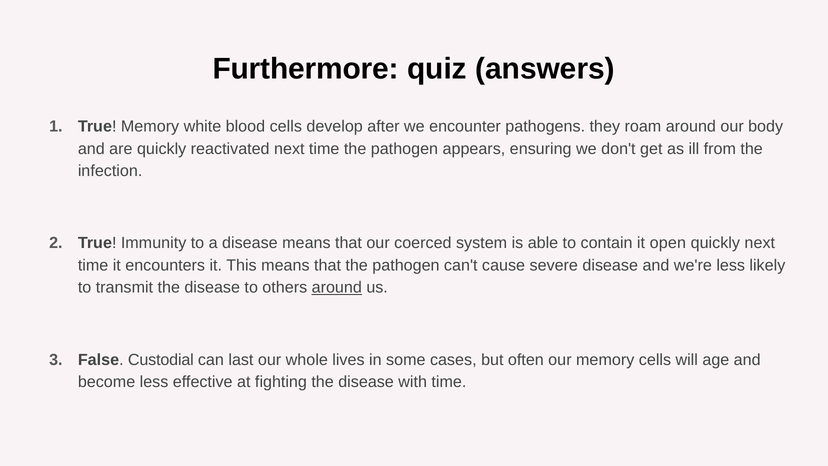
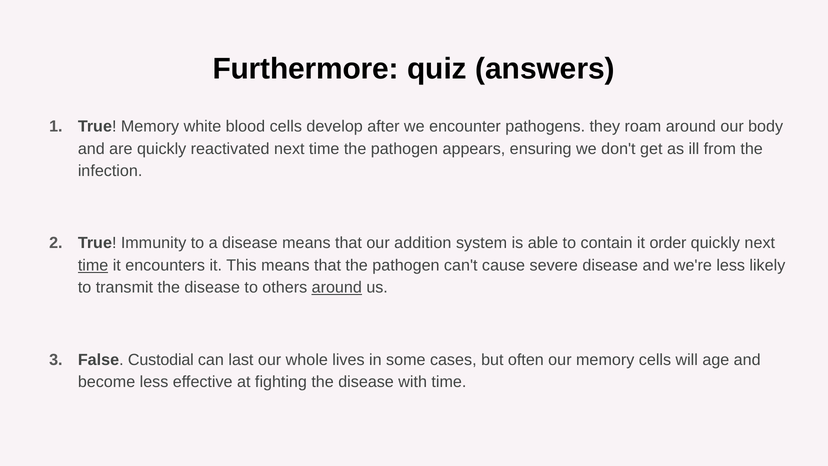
coerced: coerced -> addition (423, 243)
open: open -> order (668, 243)
time underline: none -> present (93, 265)
